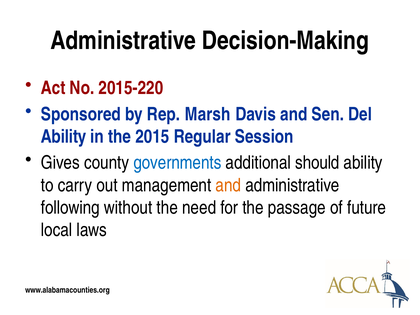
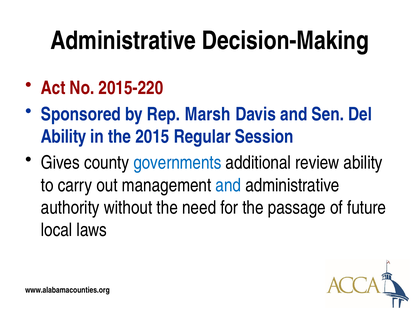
should: should -> review (317, 163)
and colour: orange -> blue (228, 185)
following: following -> authority (70, 208)
